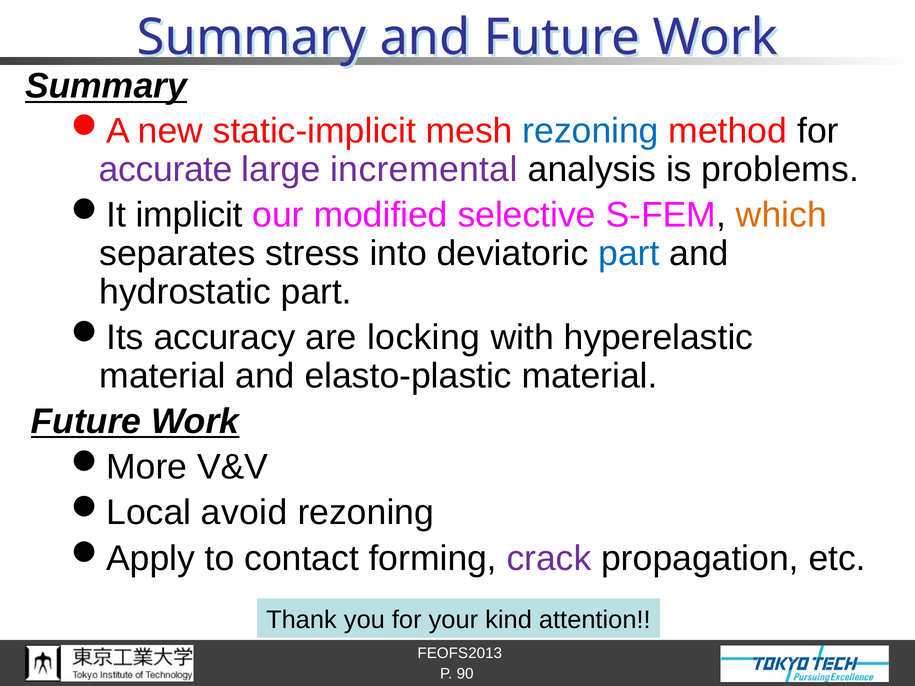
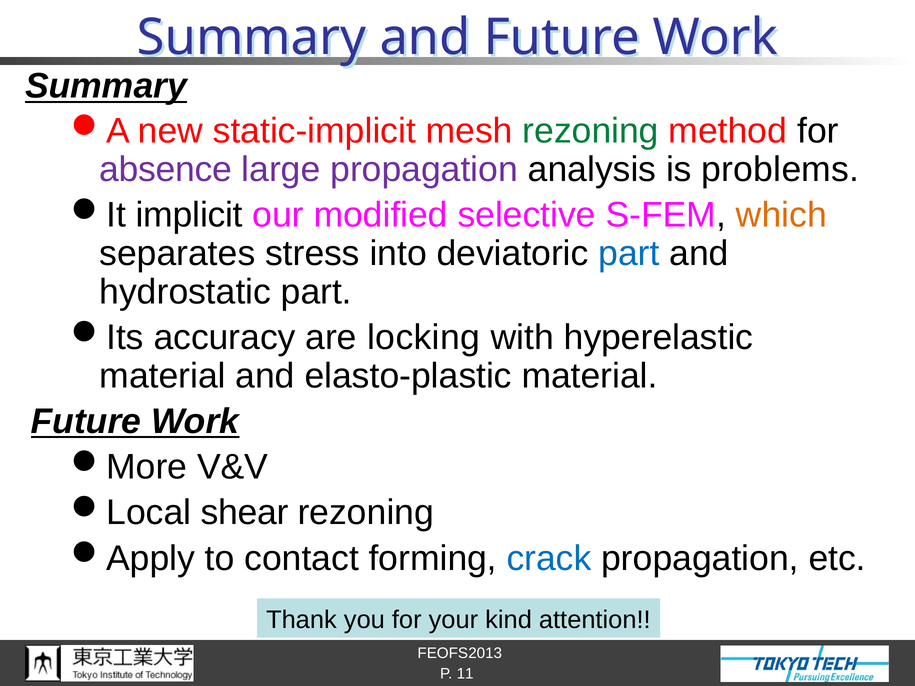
rezoning colour: blue -> green (591, 131)
accurate: accurate -> absence (166, 170)
large incremental: incremental -> propagation (424, 170)
avoid: avoid -> shear (245, 513)
crack colour: purple -> blue (549, 558)
90: 90 -> 11 (465, 674)
